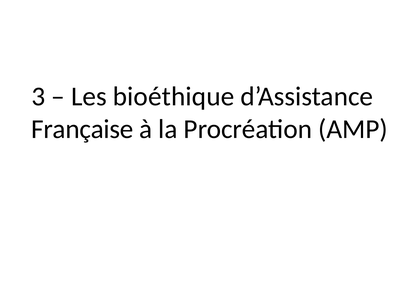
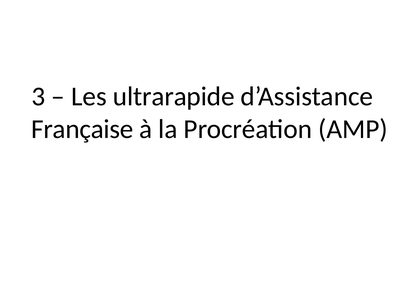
bioéthique: bioéthique -> ultrarapide (174, 96)
